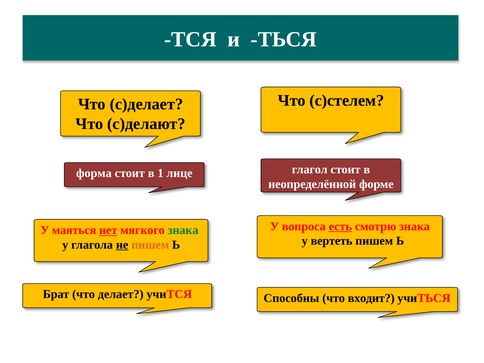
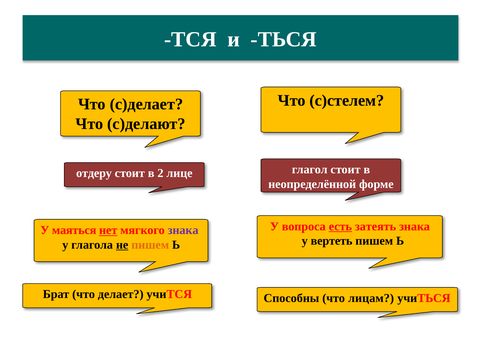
форма: форма -> отдеру (94, 173)
1: 1 -> 2 (160, 173)
смотрю: смотрю -> затеять (376, 226)
знака colour: green -> purple (183, 230)
входит: входит -> лицам (371, 298)
